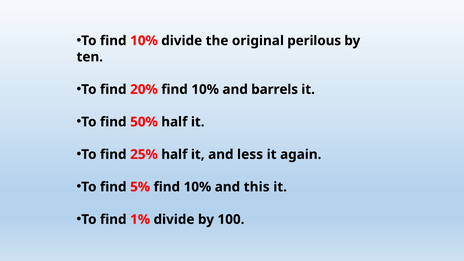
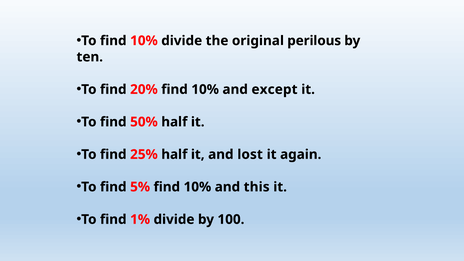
barrels: barrels -> except (274, 89)
less: less -> lost (250, 154)
